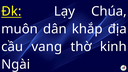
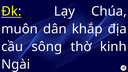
vang: vang -> sông (47, 47)
